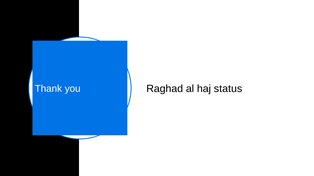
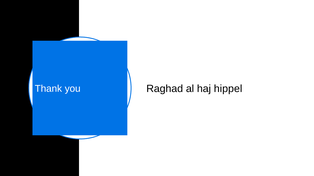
status: status -> hippel (228, 89)
